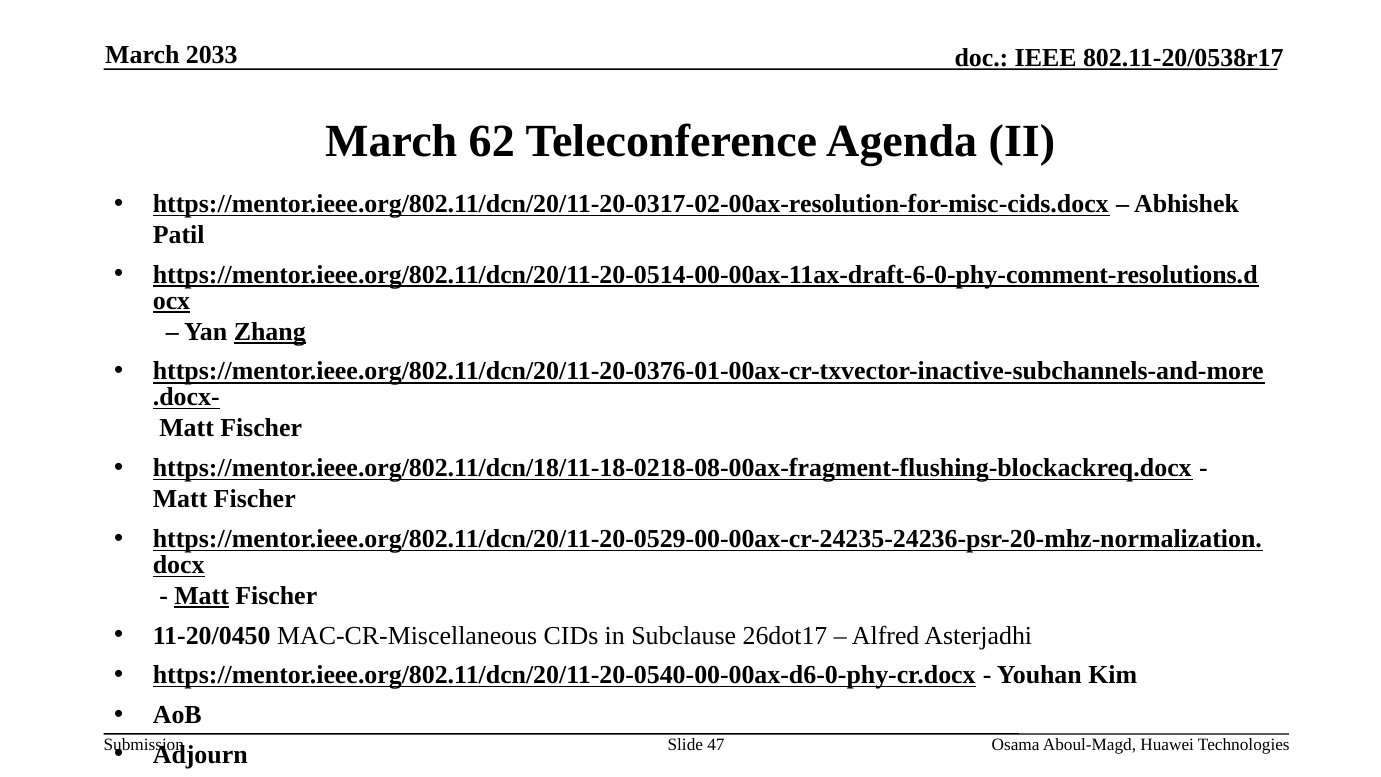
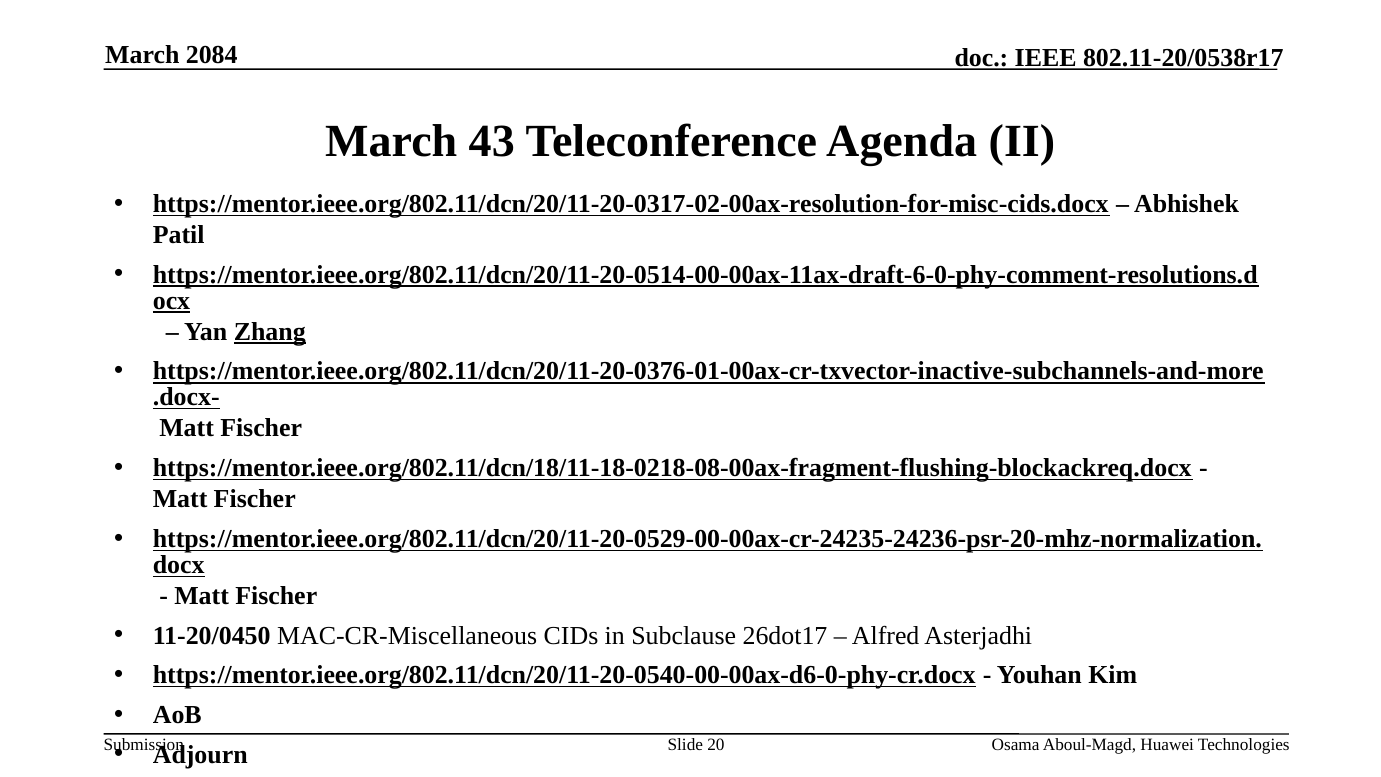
2033: 2033 -> 2084 (212, 55)
62: 62 -> 43 (492, 141)
Matt underline: present -> none (202, 596)
47: 47 -> 20 (716, 745)
